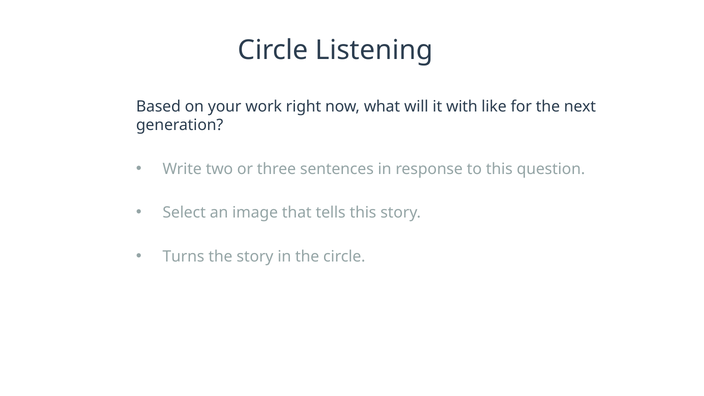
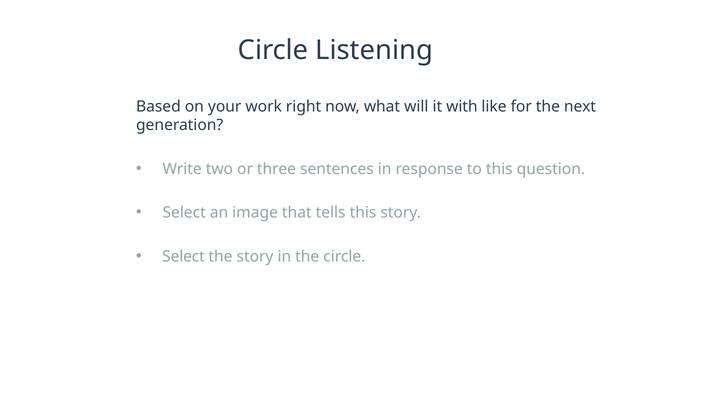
Turns: Turns -> Select (184, 257)
